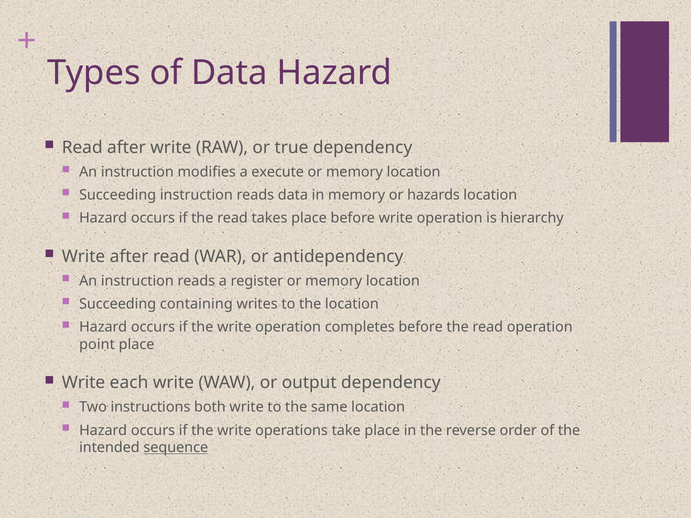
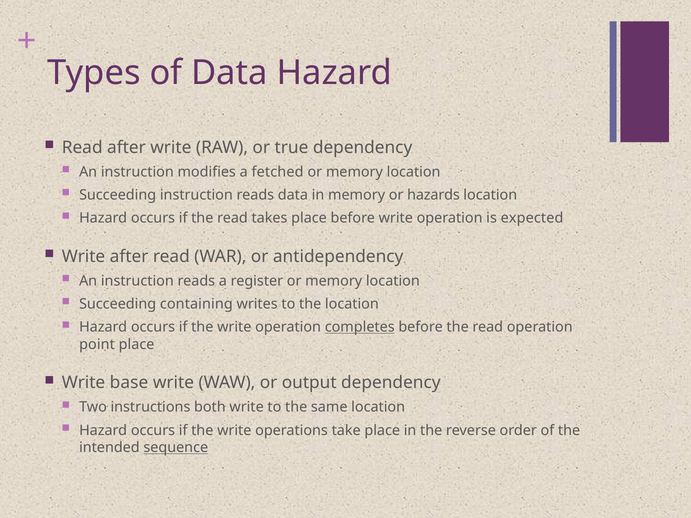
execute: execute -> fetched (278, 172)
hierarchy: hierarchy -> expected (532, 218)
completes underline: none -> present (360, 327)
each: each -> base (129, 383)
